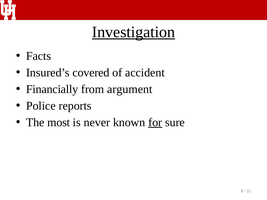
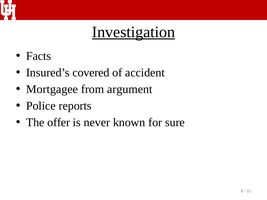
Financially: Financially -> Mortgagee (52, 89)
most: most -> offer (59, 122)
for underline: present -> none (155, 122)
